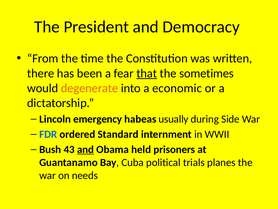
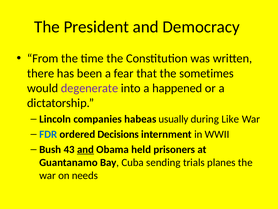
that underline: present -> none (147, 73)
degenerate colour: orange -> purple (90, 88)
economic: economic -> happened (177, 88)
emergency: emergency -> companies (98, 119)
Side: Side -> Like (230, 119)
Standard: Standard -> Decisions (118, 134)
political: political -> sending (163, 162)
